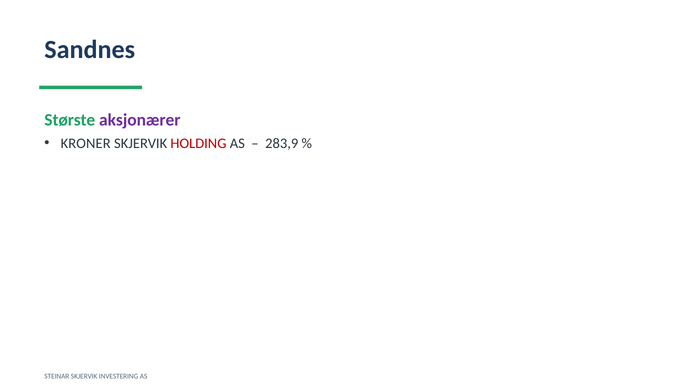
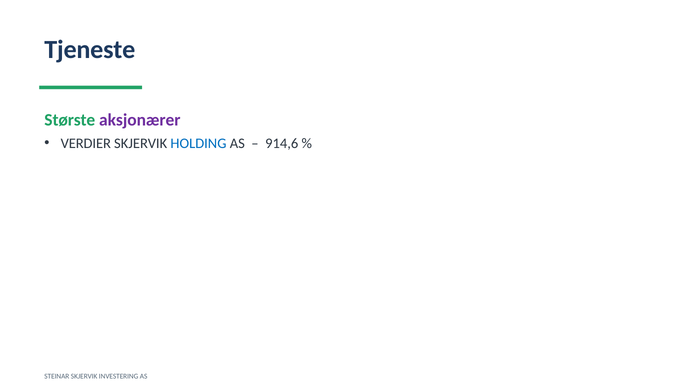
Sandnes: Sandnes -> Tjeneste (90, 50)
KRONER: KRONER -> VERDIER (86, 143)
HOLDING colour: red -> blue (198, 143)
283,9: 283,9 -> 914,6 (282, 143)
